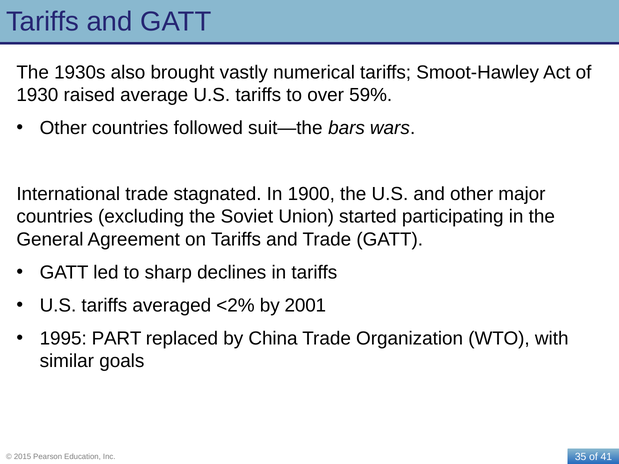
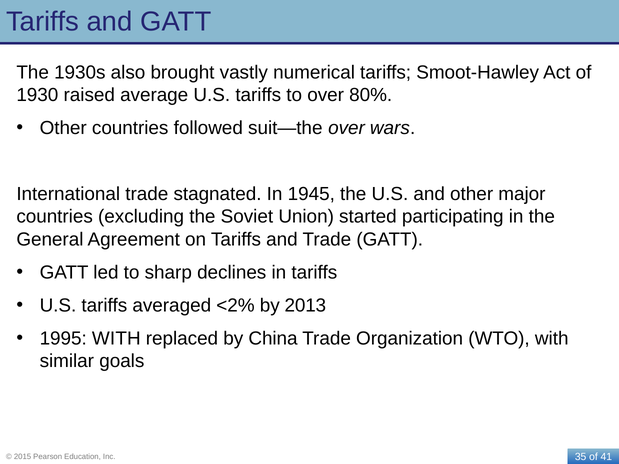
59%: 59% -> 80% (371, 95)
suit—the bars: bars -> over (347, 128)
1900: 1900 -> 1945 (311, 194)
2001: 2001 -> 2013 (305, 306)
1995 PART: PART -> WITH (116, 338)
